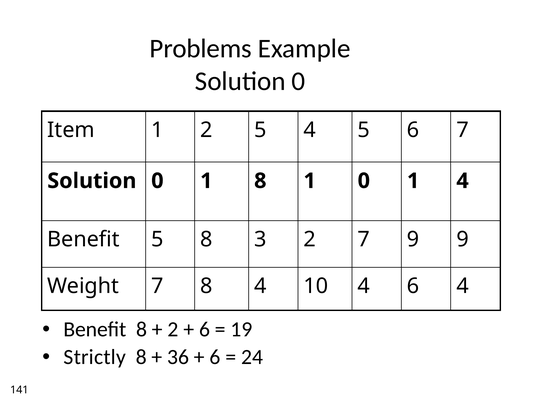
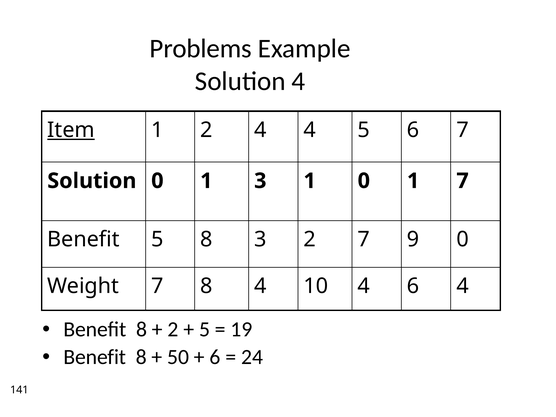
0: 0 -> 4 (298, 81)
Item underline: none -> present (71, 130)
2 5: 5 -> 4 (260, 130)
1 8: 8 -> 3 (260, 181)
1 4: 4 -> 7 (463, 181)
9 9: 9 -> 0 (463, 239)
6: 6 -> 5 (205, 329)
Strictly: Strictly -> Benefit (95, 357)
36: 36 -> 50 (178, 357)
